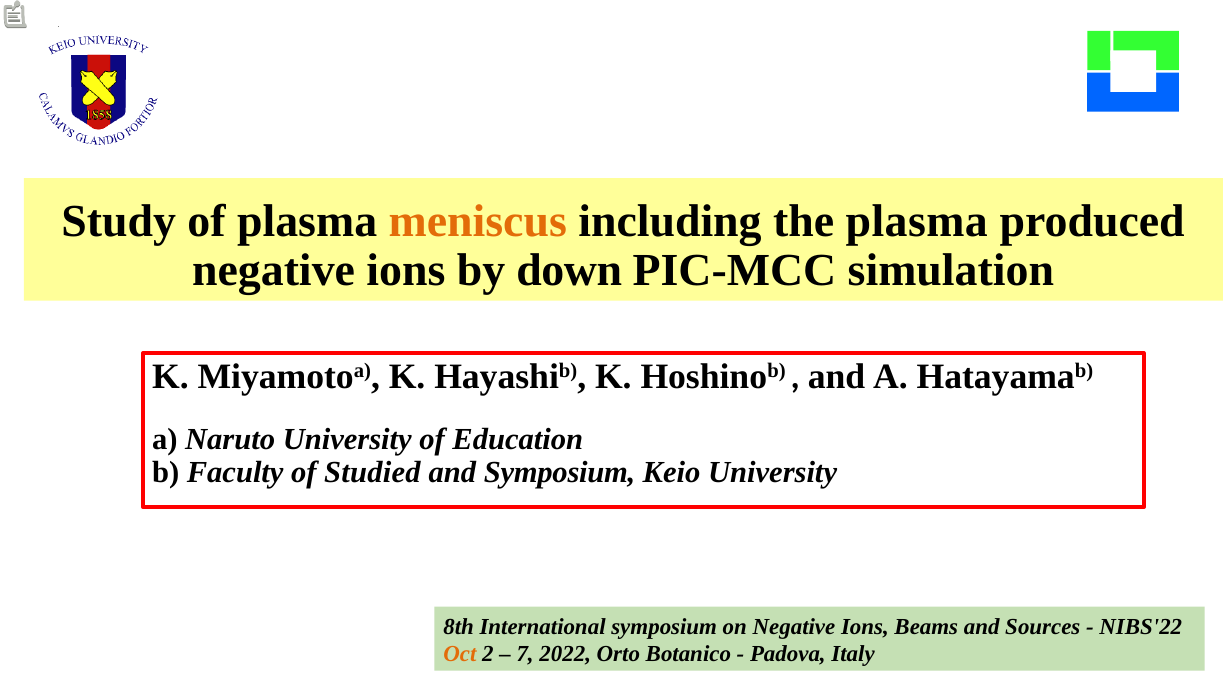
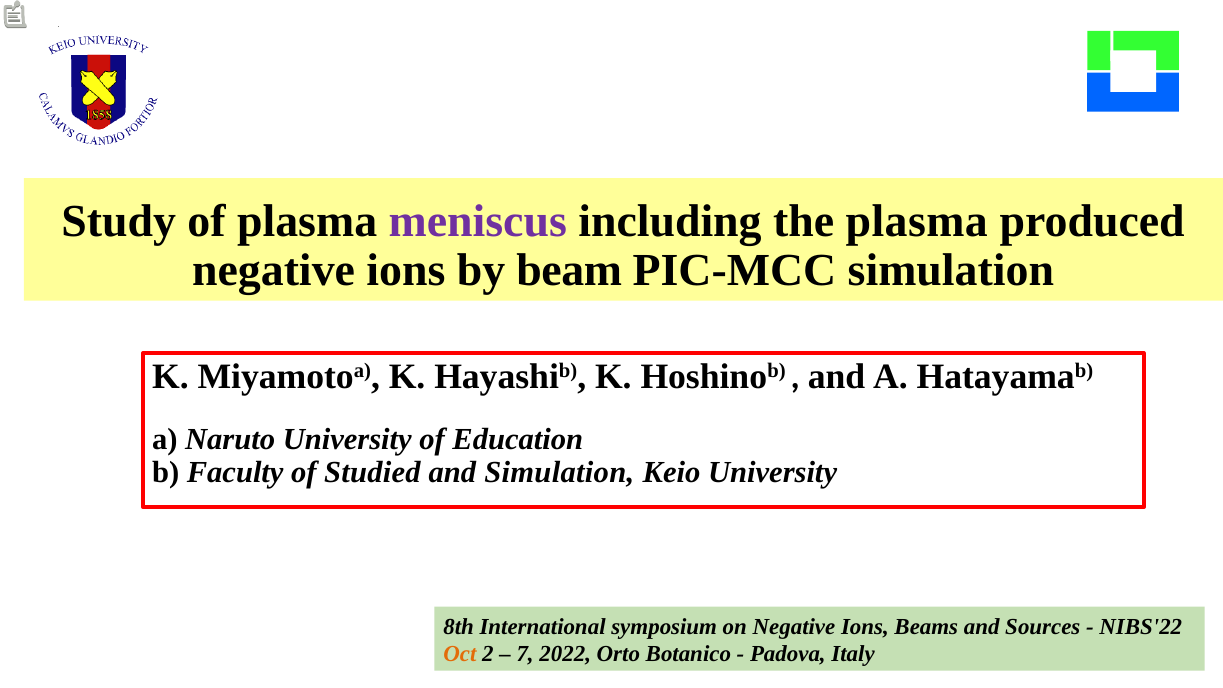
meniscus colour: orange -> purple (478, 221)
down: down -> beam (569, 271)
and Symposium: Symposium -> Simulation (559, 473)
